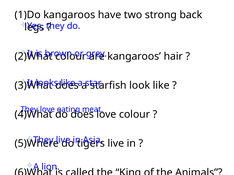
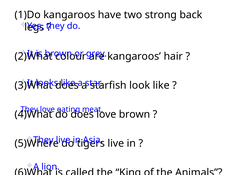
love colour: colour -> brown (135, 115)
